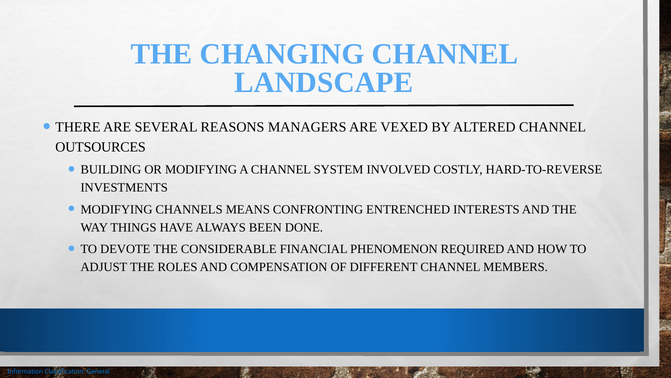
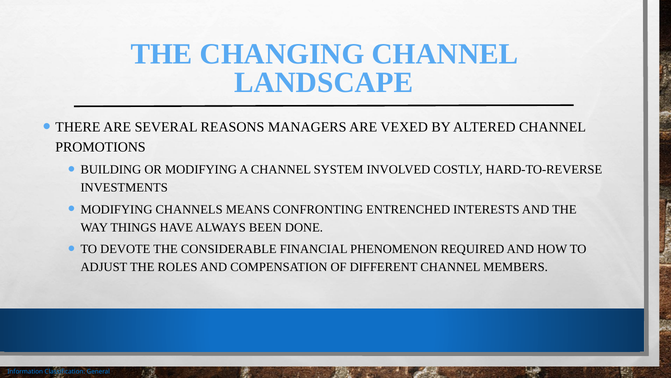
OUTSOURCES: OUTSOURCES -> PROMOTIONS (100, 147)
